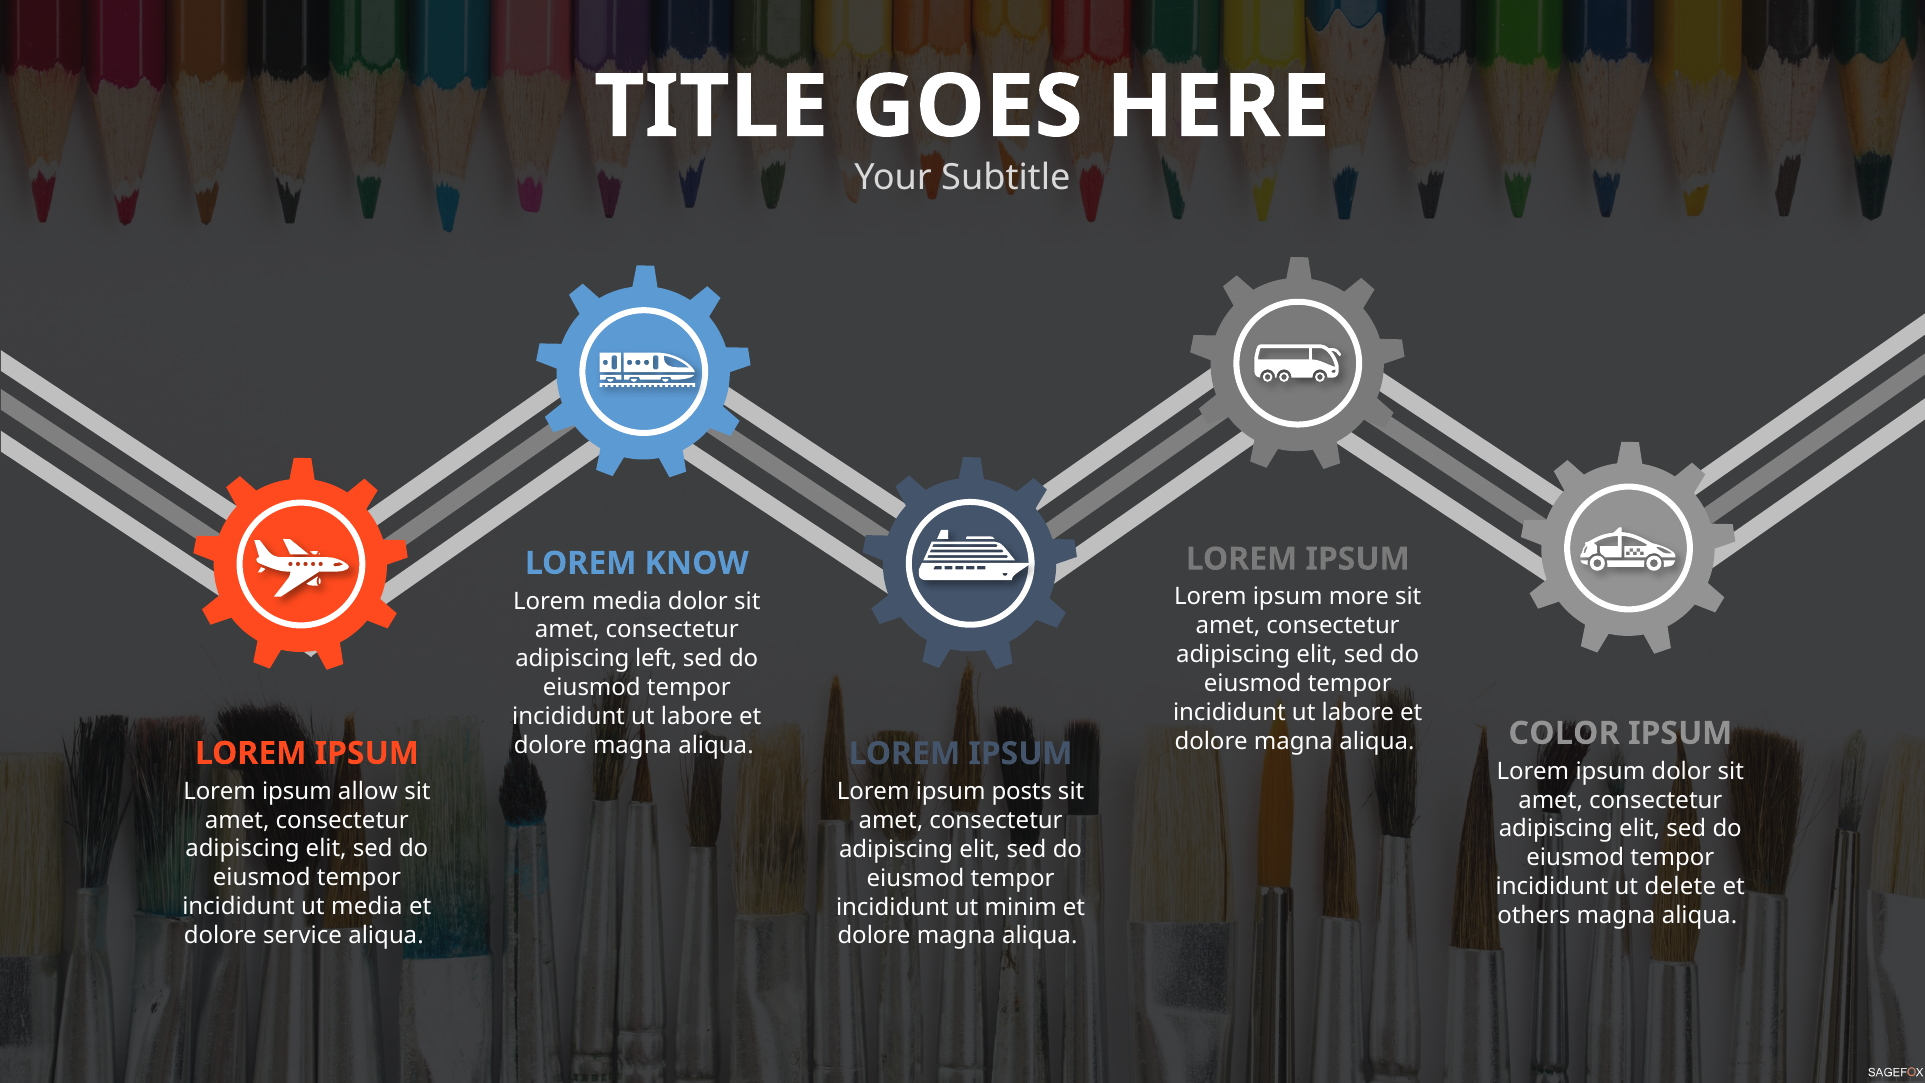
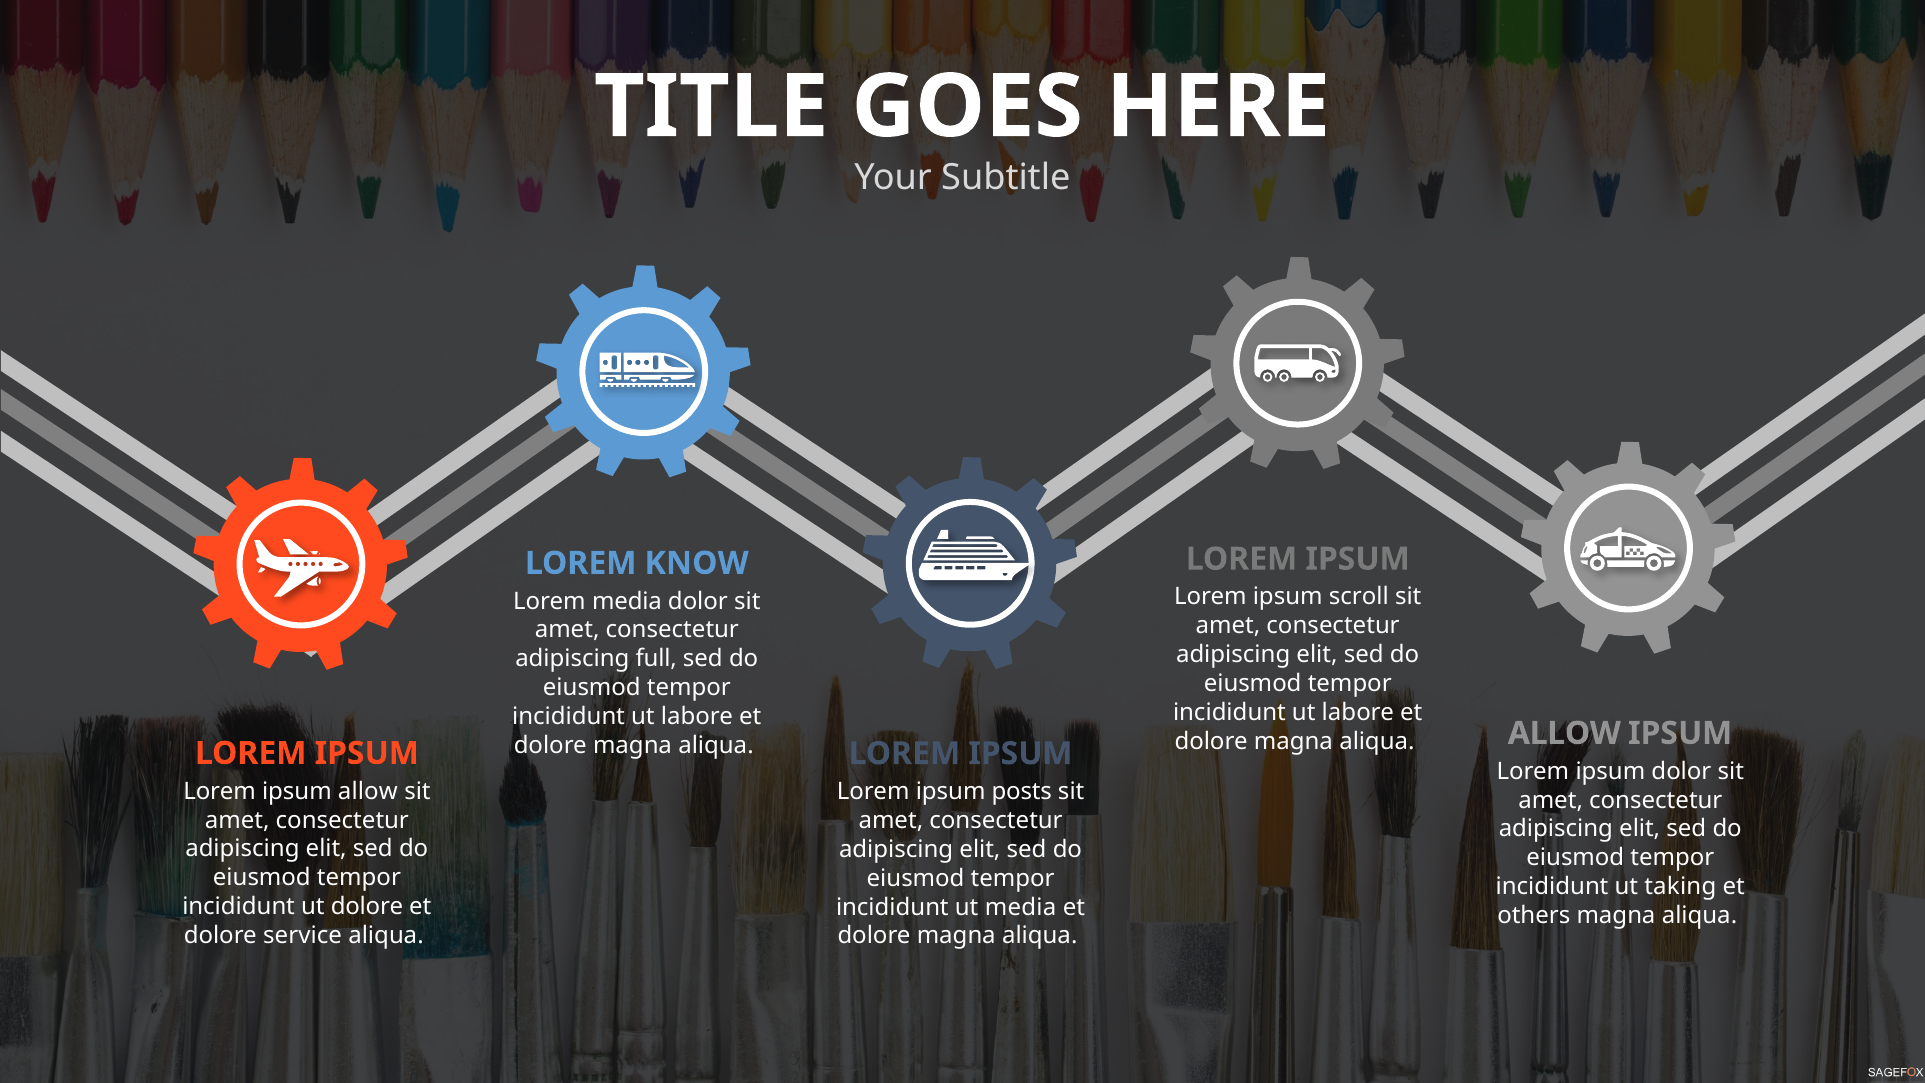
more: more -> scroll (1359, 597)
left: left -> full (656, 659)
aliqua COLOR: COLOR -> ALLOW (1564, 733)
delete: delete -> taking (1680, 887)
ut media: media -> dolore (367, 907)
ut minim: minim -> media (1021, 907)
